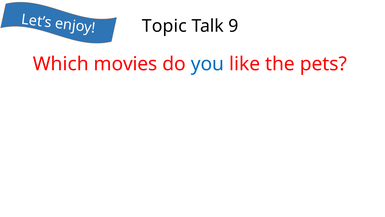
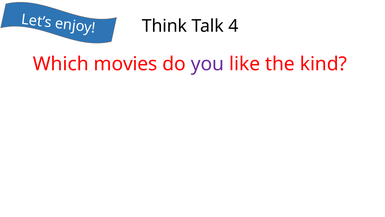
Topic: Topic -> Think (164, 26)
9: 9 -> 4 (233, 26)
you colour: blue -> purple (207, 64)
pets: pets -> kind (323, 64)
